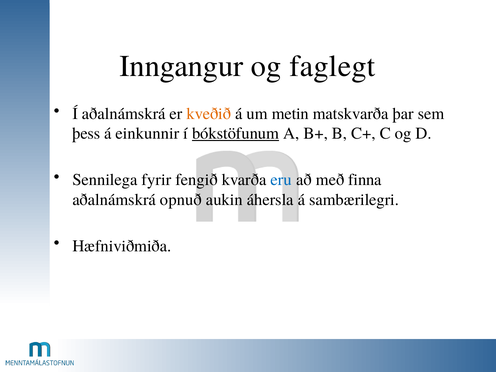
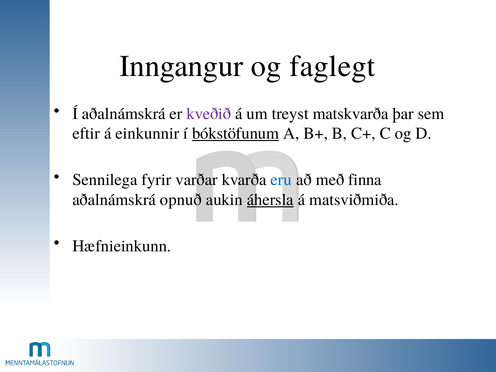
kveðið colour: orange -> purple (209, 114)
metin: metin -> treyst (290, 114)
þess: þess -> eftir (86, 133)
fengið: fengið -> varðar (197, 180)
áhersla underline: none -> present (270, 200)
sambærilegri: sambærilegri -> matsviðmiða (354, 200)
Hæfniviðmiða: Hæfniviðmiða -> Hæfnieinkunn (122, 246)
